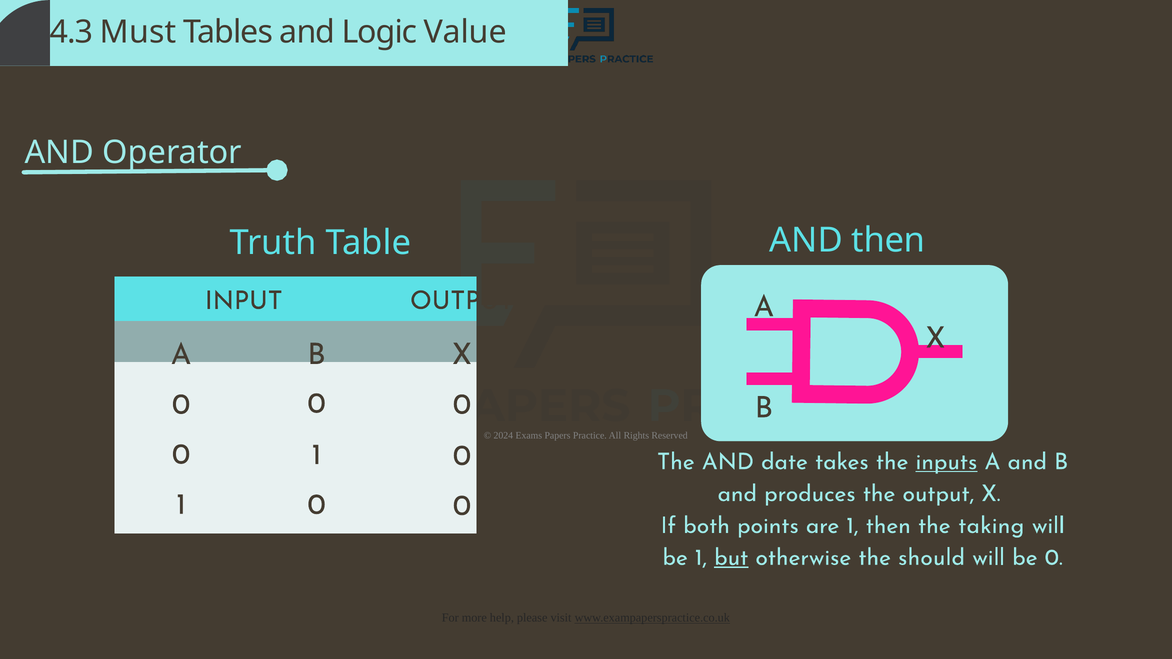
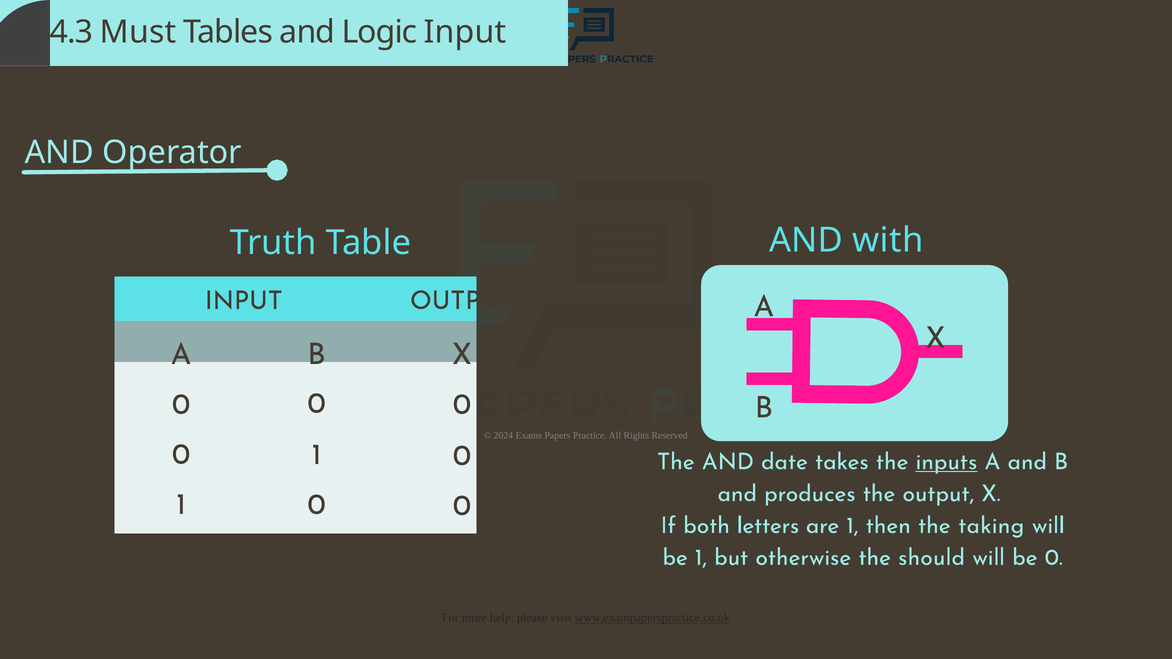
Logic Value: Value -> Input (465, 32)
AND then: then -> with (888, 241)
points: points -> letters (768, 526)
but underline: present -> none (731, 558)
